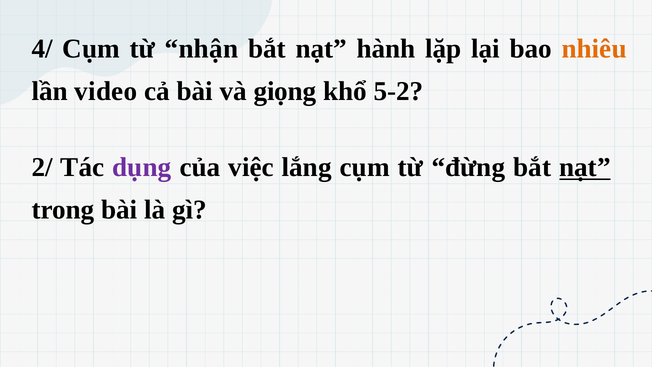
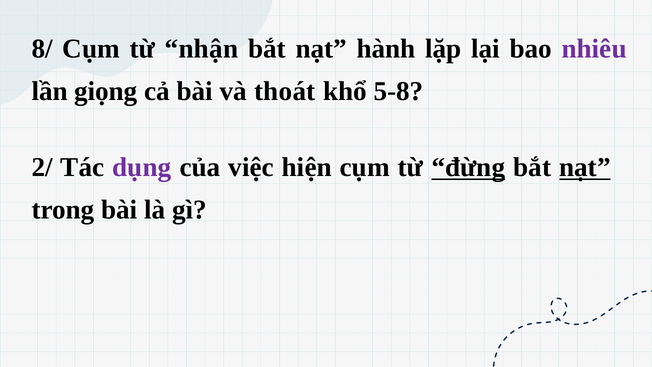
4/: 4/ -> 8/ (42, 49)
nhiêu colour: orange -> purple (594, 49)
video: video -> giọng (106, 91)
giọng: giọng -> thoát (285, 91)
5-2: 5-2 -> 5-8 (399, 91)
lắng: lắng -> hiện (307, 167)
đừng underline: none -> present (468, 167)
